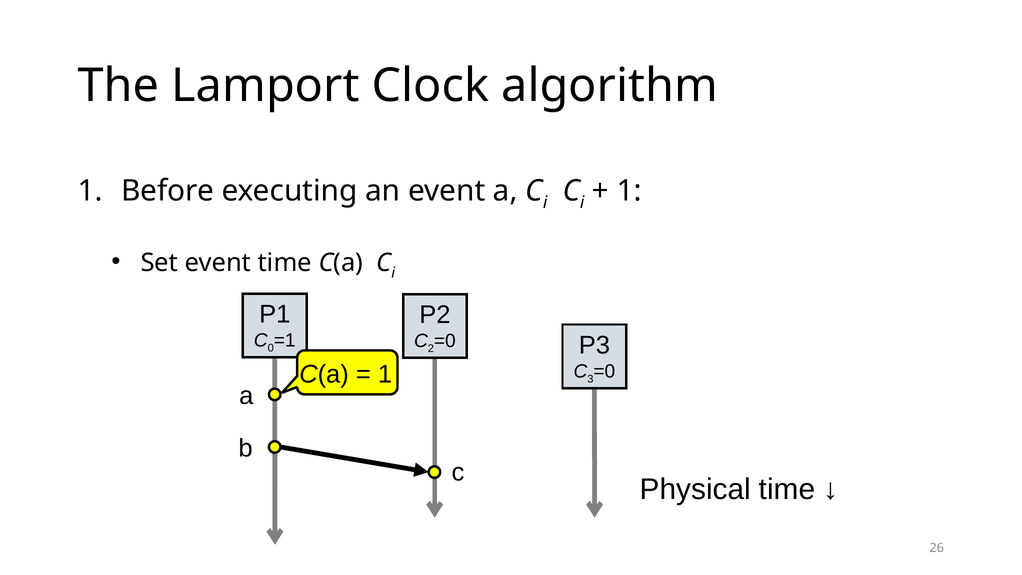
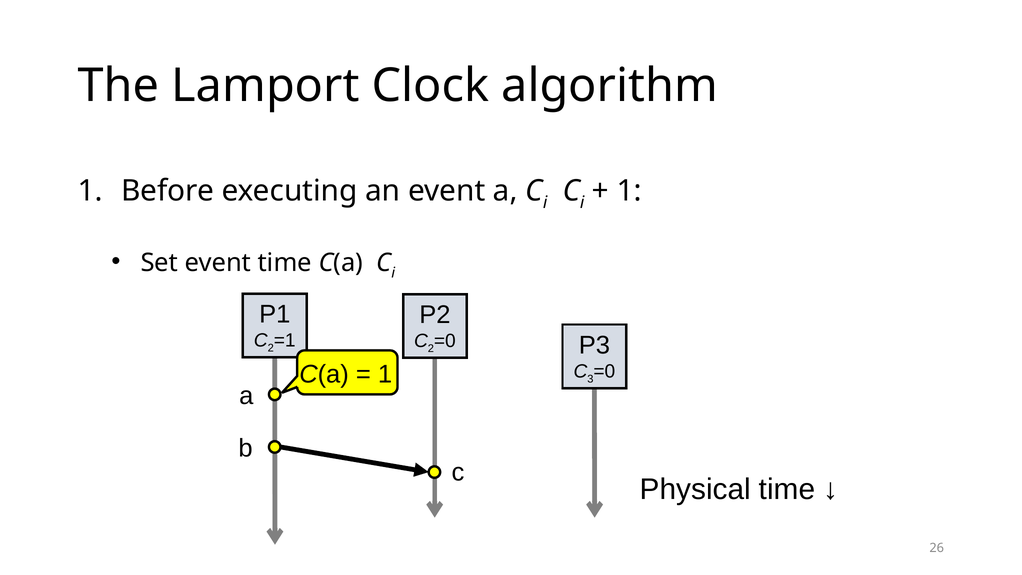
0: 0 -> 2 (271, 348)
